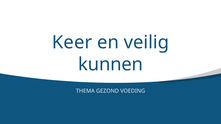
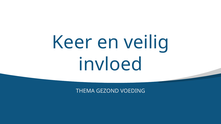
kunnen: kunnen -> invloed (110, 65)
